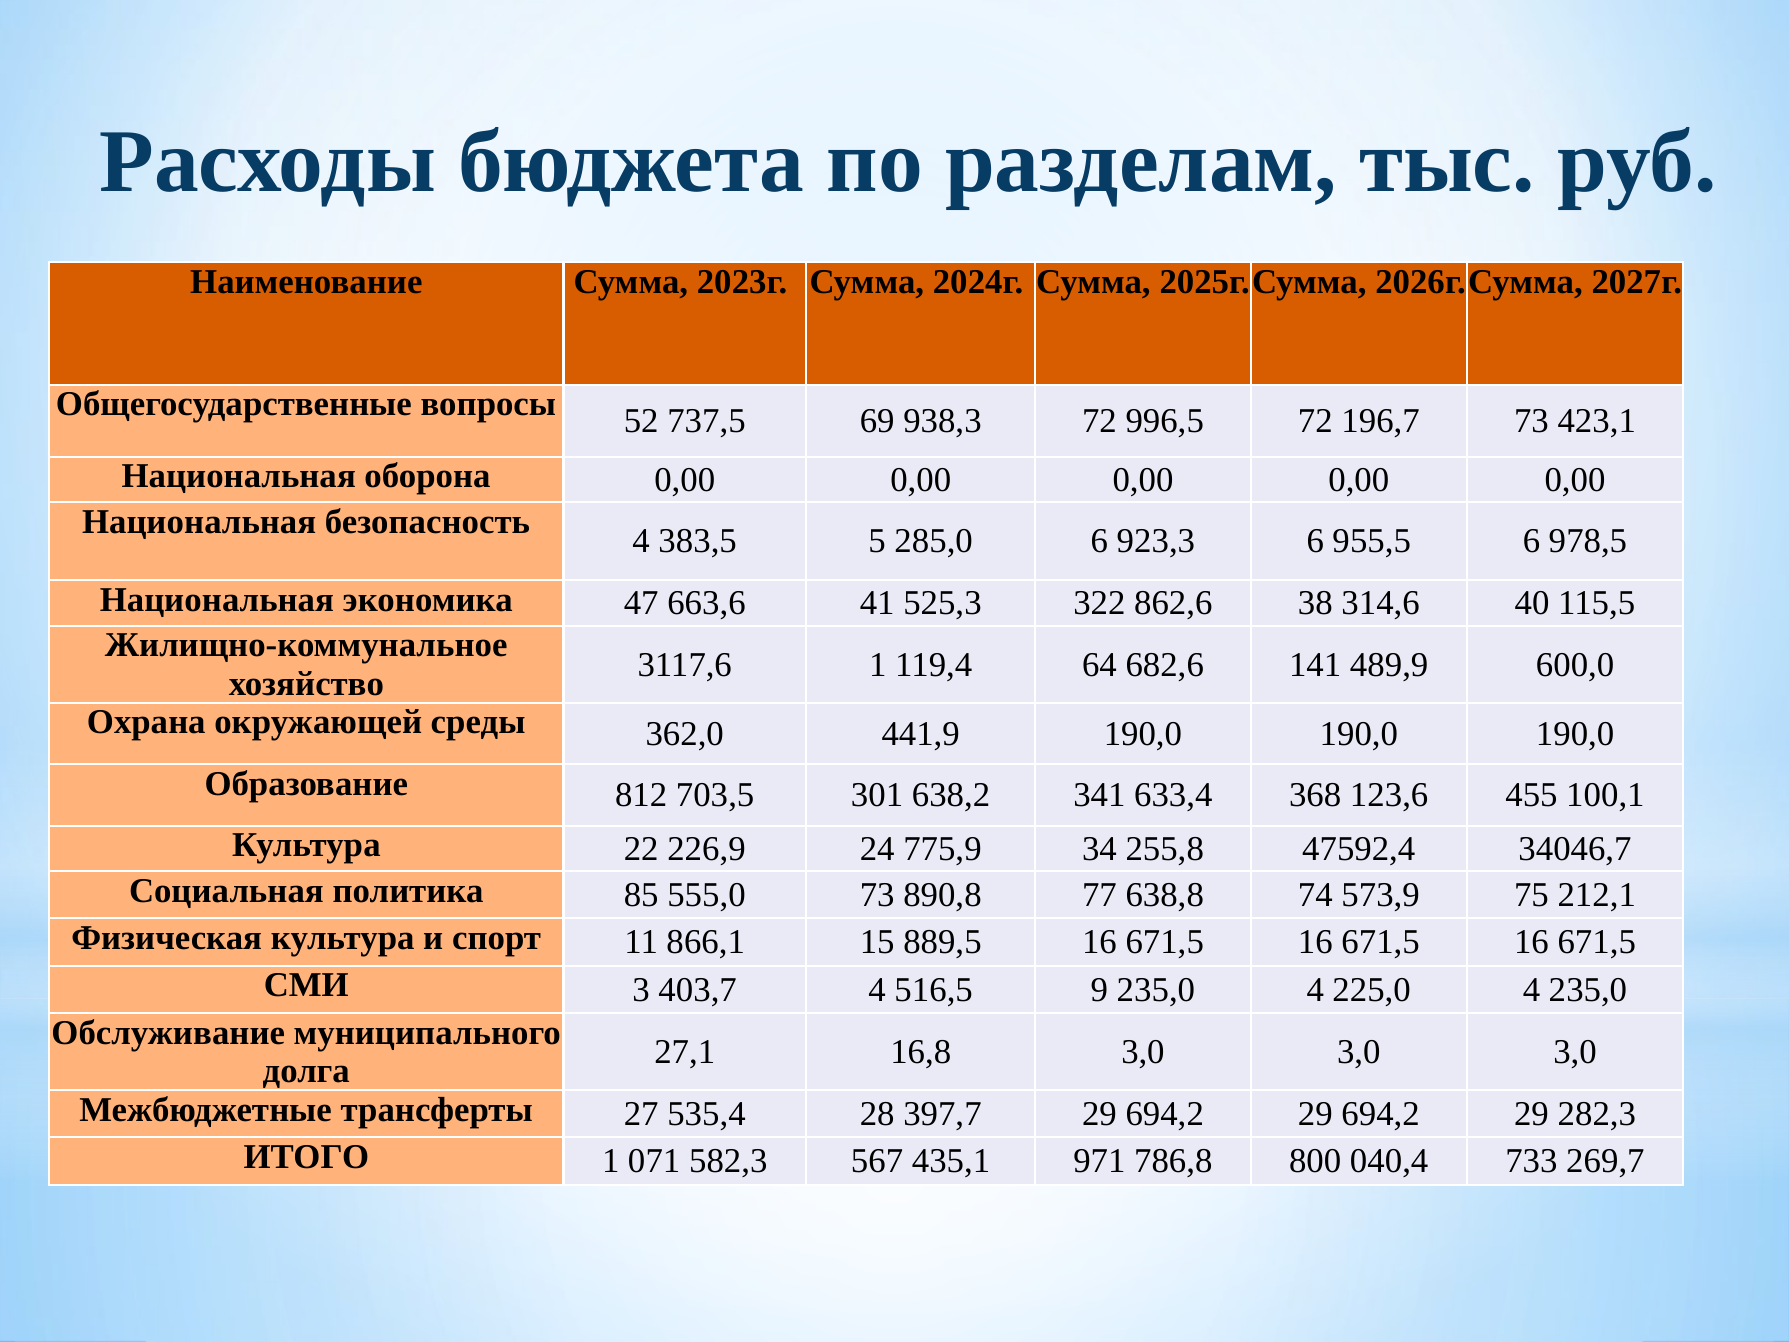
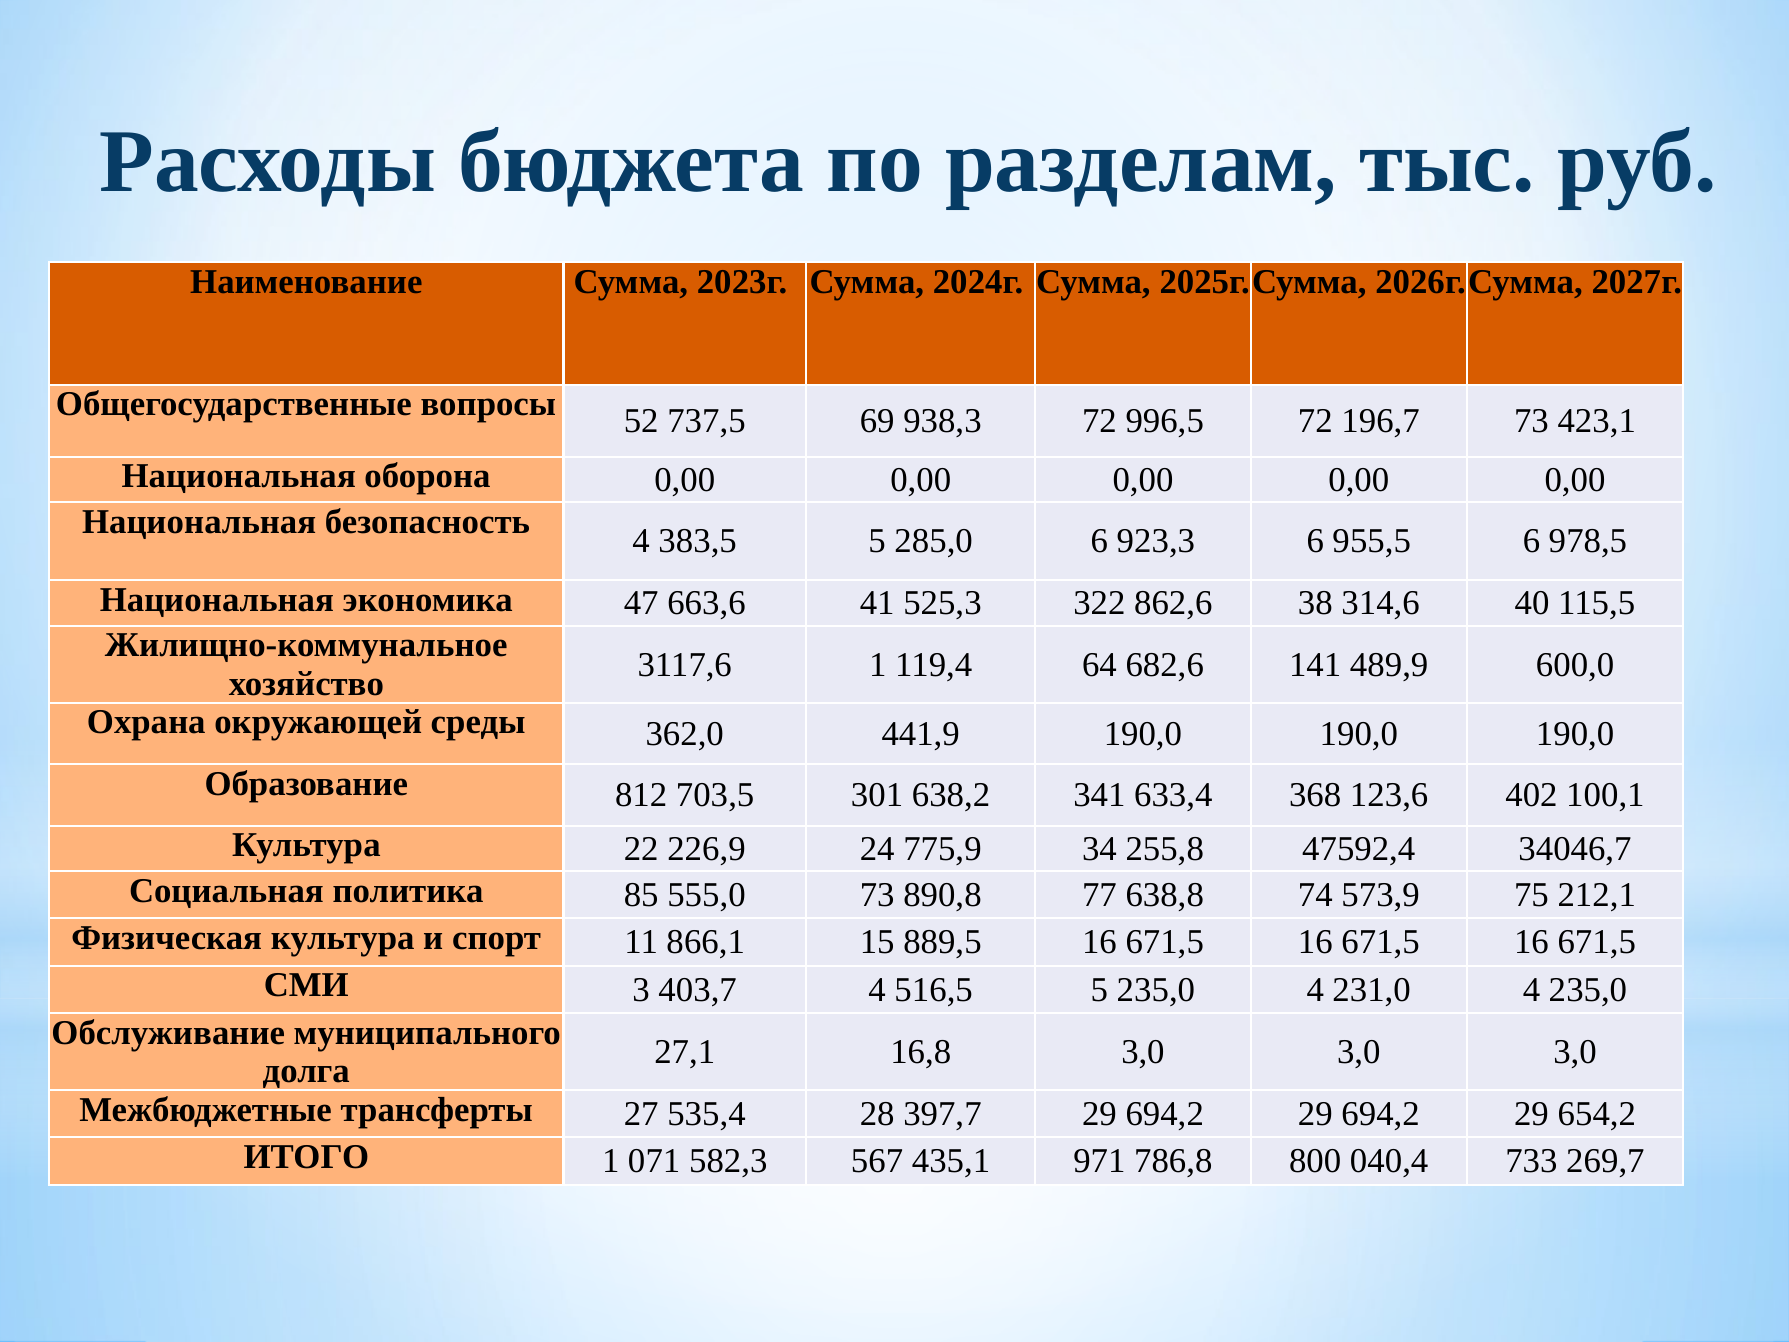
455: 455 -> 402 (1531, 795)
516,5 9: 9 -> 5 (1099, 990)
225,0: 225,0 -> 231,0 (1372, 990)
282,3: 282,3 -> 654,2 (1597, 1114)
